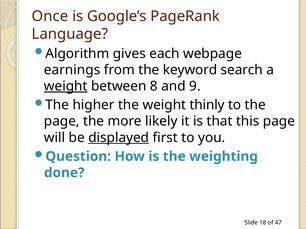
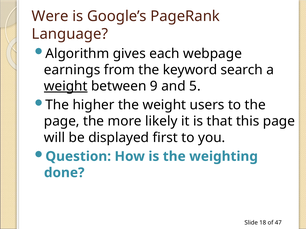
Once: Once -> Were (50, 16)
8: 8 -> 9 (154, 86)
9: 9 -> 5 (195, 86)
thinly: thinly -> users (207, 105)
displayed underline: present -> none (119, 138)
